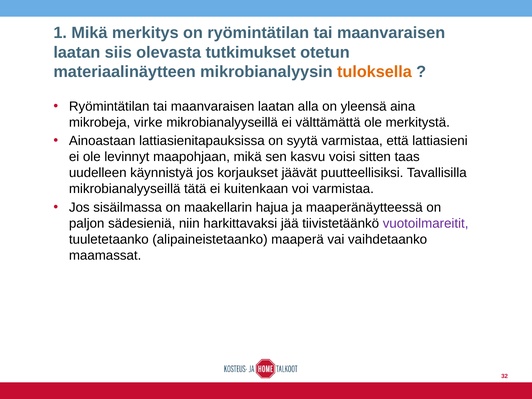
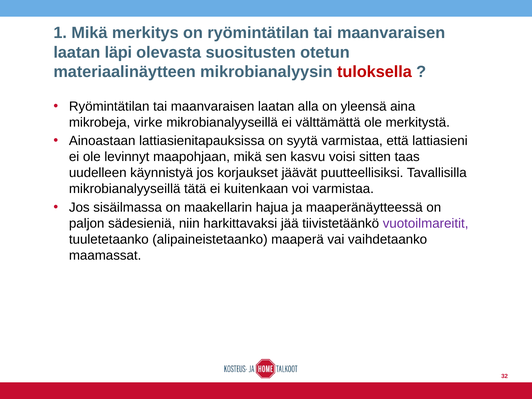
siis: siis -> läpi (118, 52)
tutkimukset: tutkimukset -> suositusten (251, 52)
tuloksella colour: orange -> red (374, 72)
